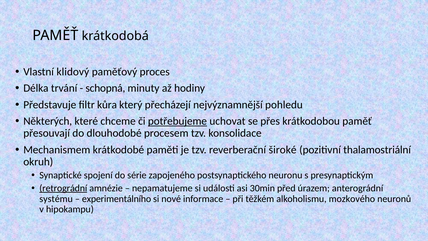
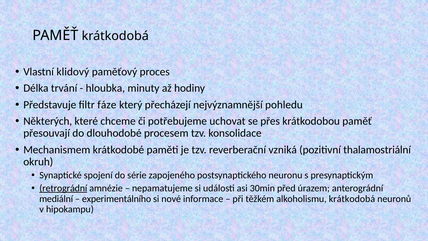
schopná: schopná -> hloubka (105, 88)
kůra: kůra -> fáze (107, 105)
potřebujeme underline: present -> none (177, 121)
široké: široké -> vzniká (283, 150)
systému: systému -> mediální (56, 199)
alkoholismu mozkového: mozkového -> krátkodobá (352, 199)
